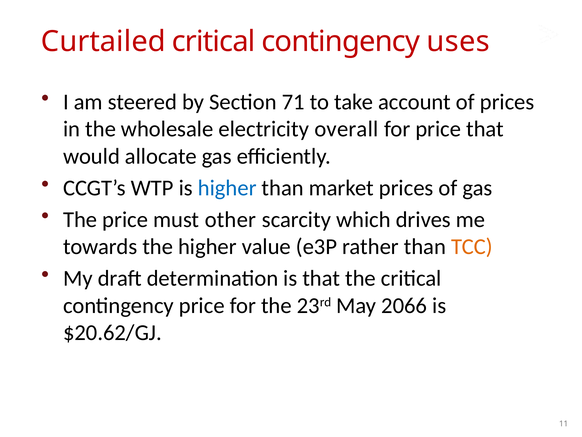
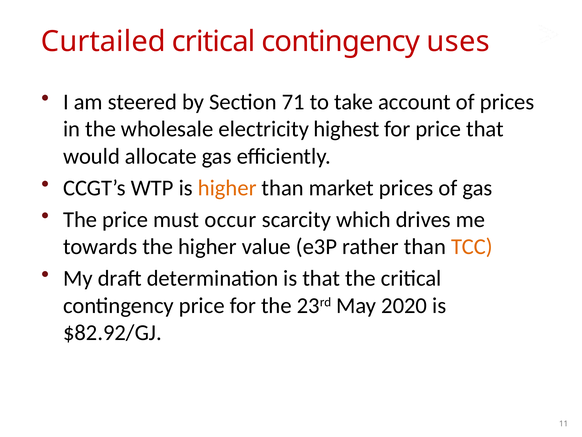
overall: overall -> highest (347, 129)
higher colour: blue -> orange (227, 188)
other: other -> occur (230, 219)
2066: 2066 -> 2020 (404, 305)
$20.62/GJ: $20.62/GJ -> $82.92/GJ (112, 332)
